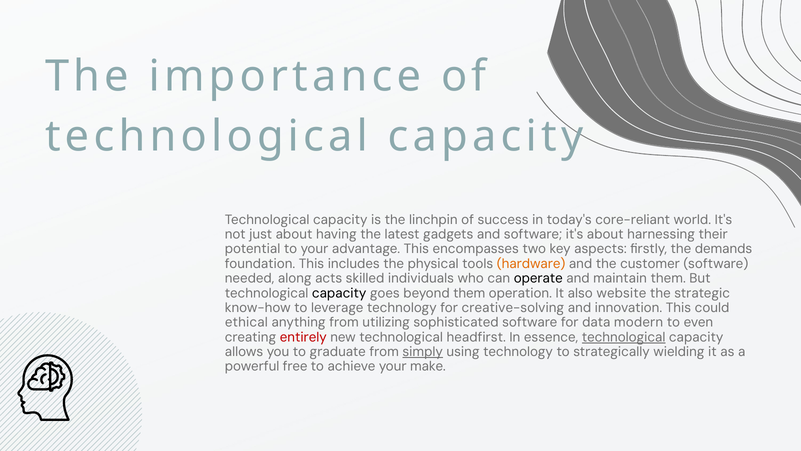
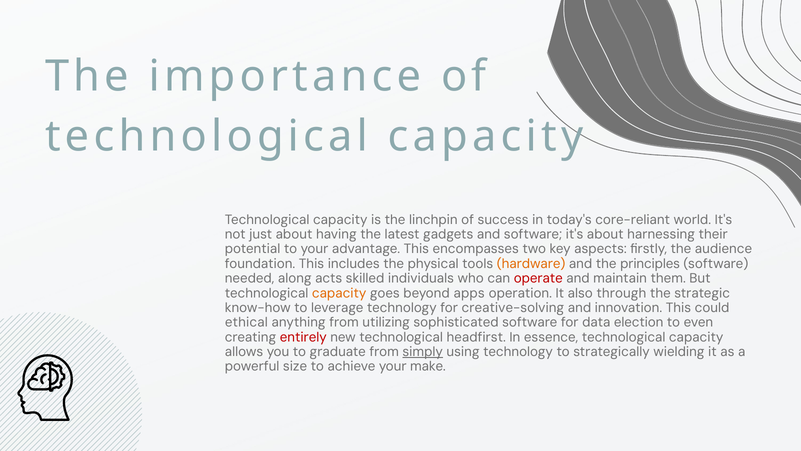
demands: demands -> audience (723, 249)
customer: customer -> principles (650, 263)
operate colour: black -> red (538, 278)
capacity colour: black -> orange (339, 293)
beyond them: them -> apps (469, 293)
website: website -> through (621, 293)
modern: modern -> election (639, 322)
technological underline: present -> none (624, 337)
free: free -> size (295, 366)
